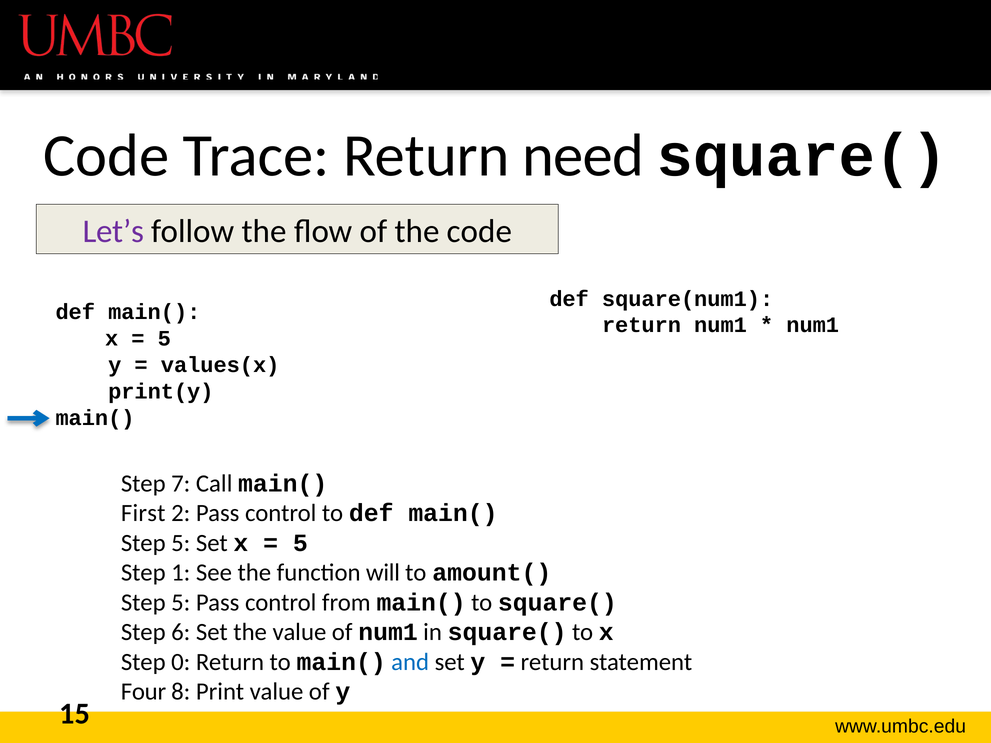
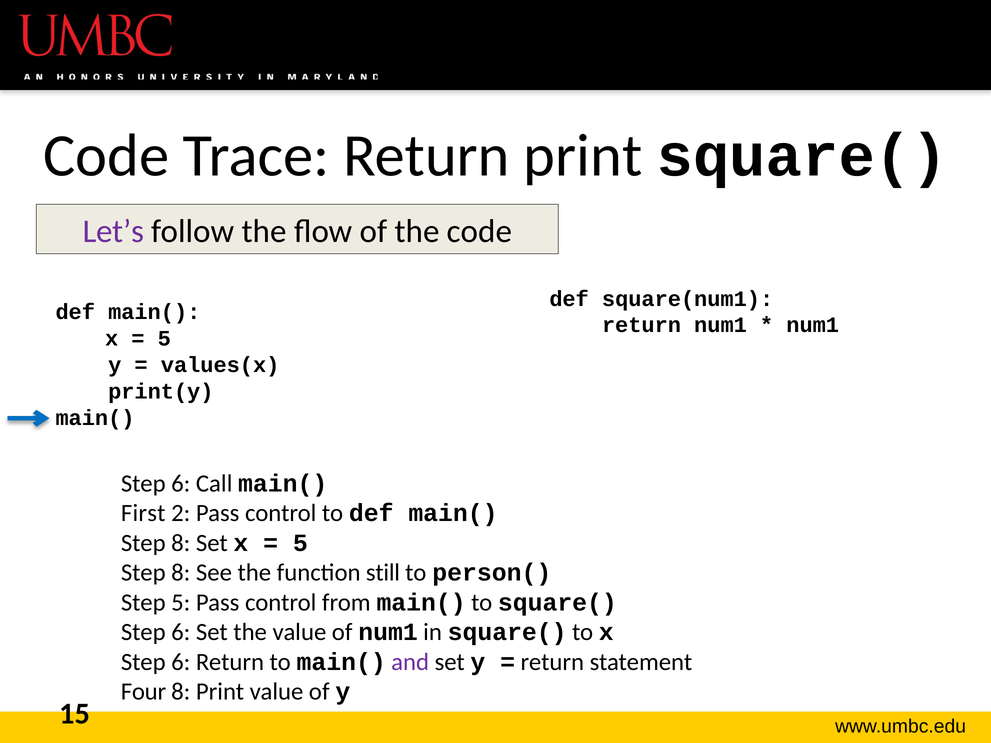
Return need: need -> print (583, 156)
7: 7 -> 6 (181, 484)
5: 5 -> 8 (181, 543)
1: 1 -> 8 (181, 573)
will: will -> still (383, 573)
amount(: amount( -> person( (492, 573)
0: 0 -> 6 (181, 662)
and colour: blue -> purple (410, 662)
